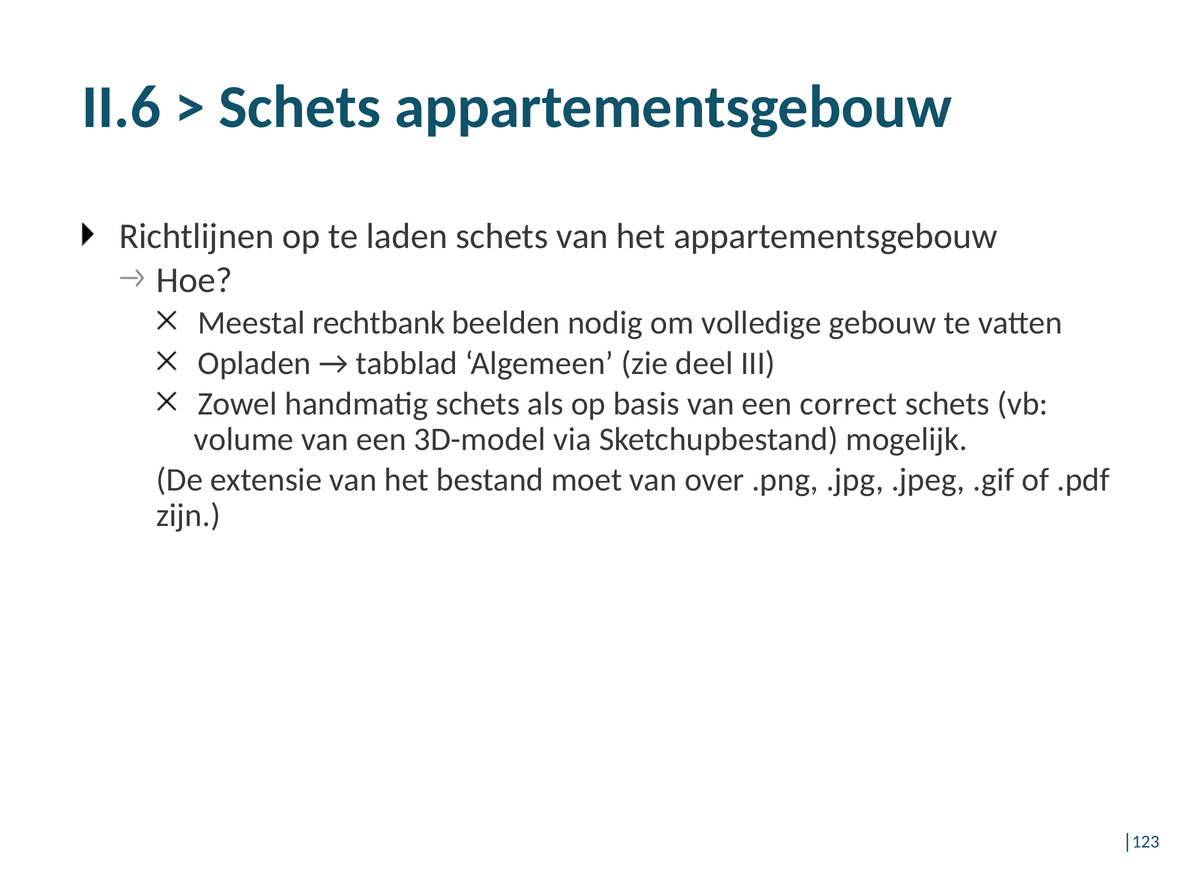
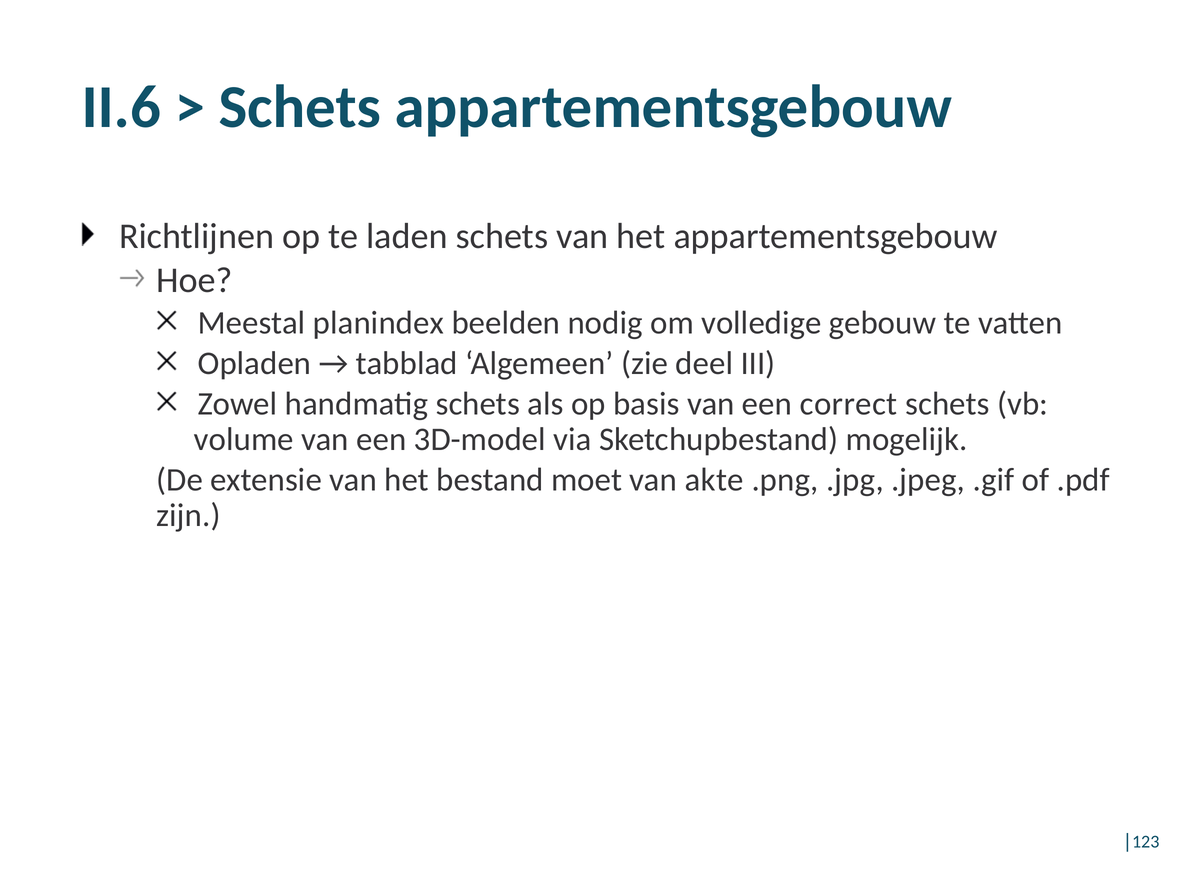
rechtbank: rechtbank -> planindex (378, 323)
over: over -> akte (714, 480)
